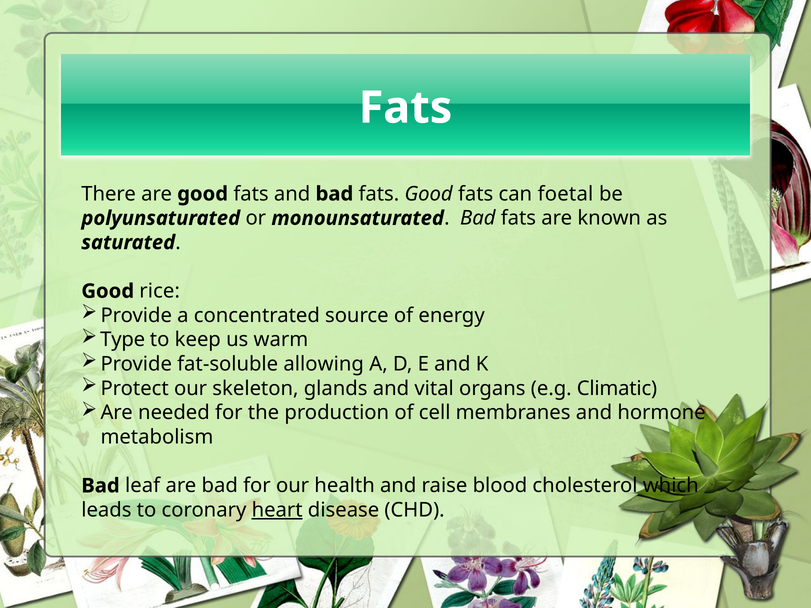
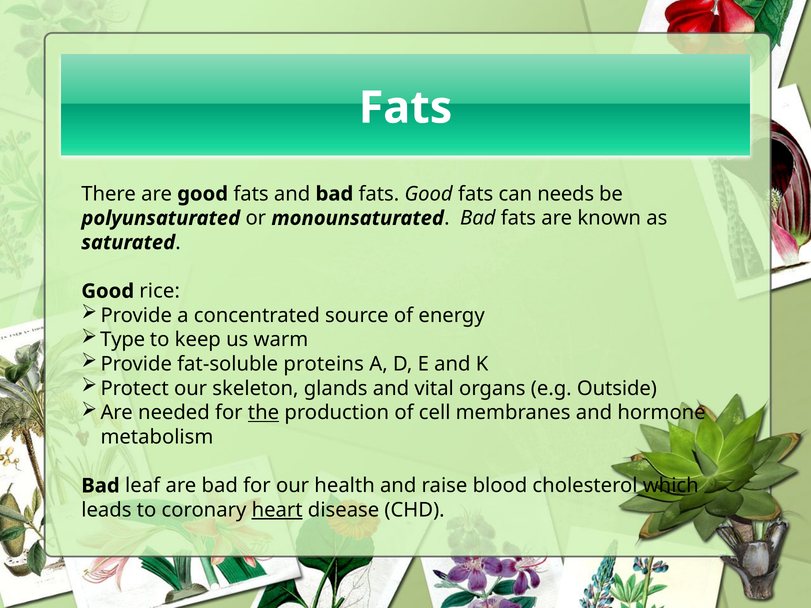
foetal: foetal -> needs (566, 194)
allowing: allowing -> proteins (324, 364)
Climatic: Climatic -> Outside (617, 389)
the underline: none -> present (264, 413)
